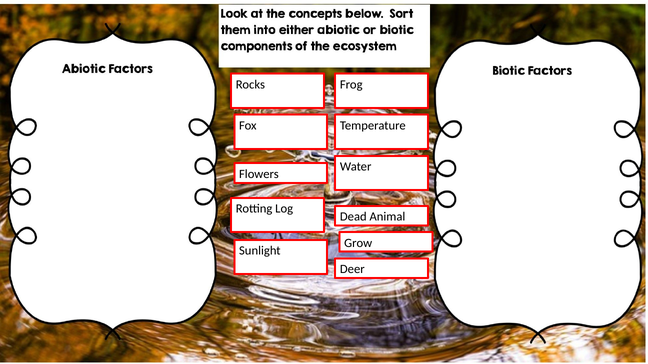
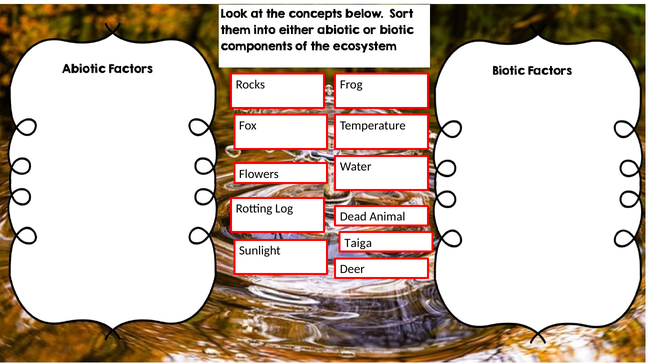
Grow: Grow -> Taiga (358, 243)
